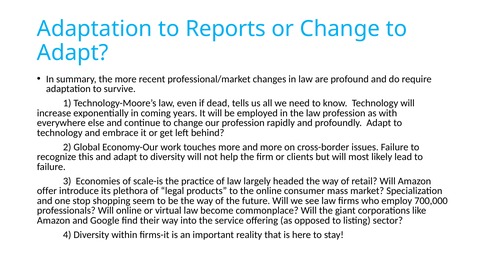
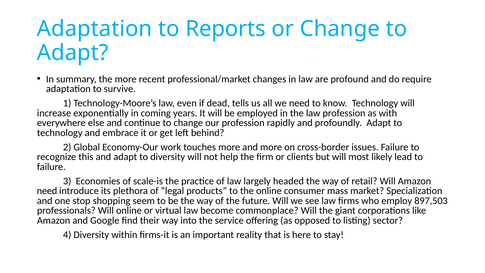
offer: offer -> need (47, 191)
700,000: 700,000 -> 897,503 (431, 201)
